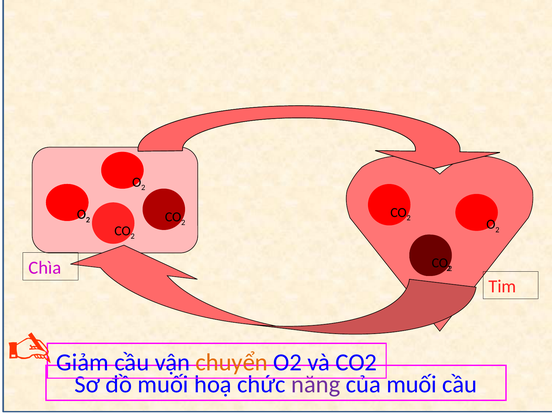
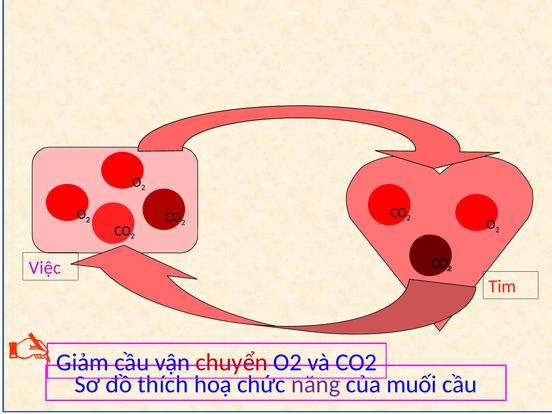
Chìa: Chìa -> Việc (45, 268)
chuyển colour: orange -> red (232, 362)
đồ muối: muối -> thích (163, 385)
